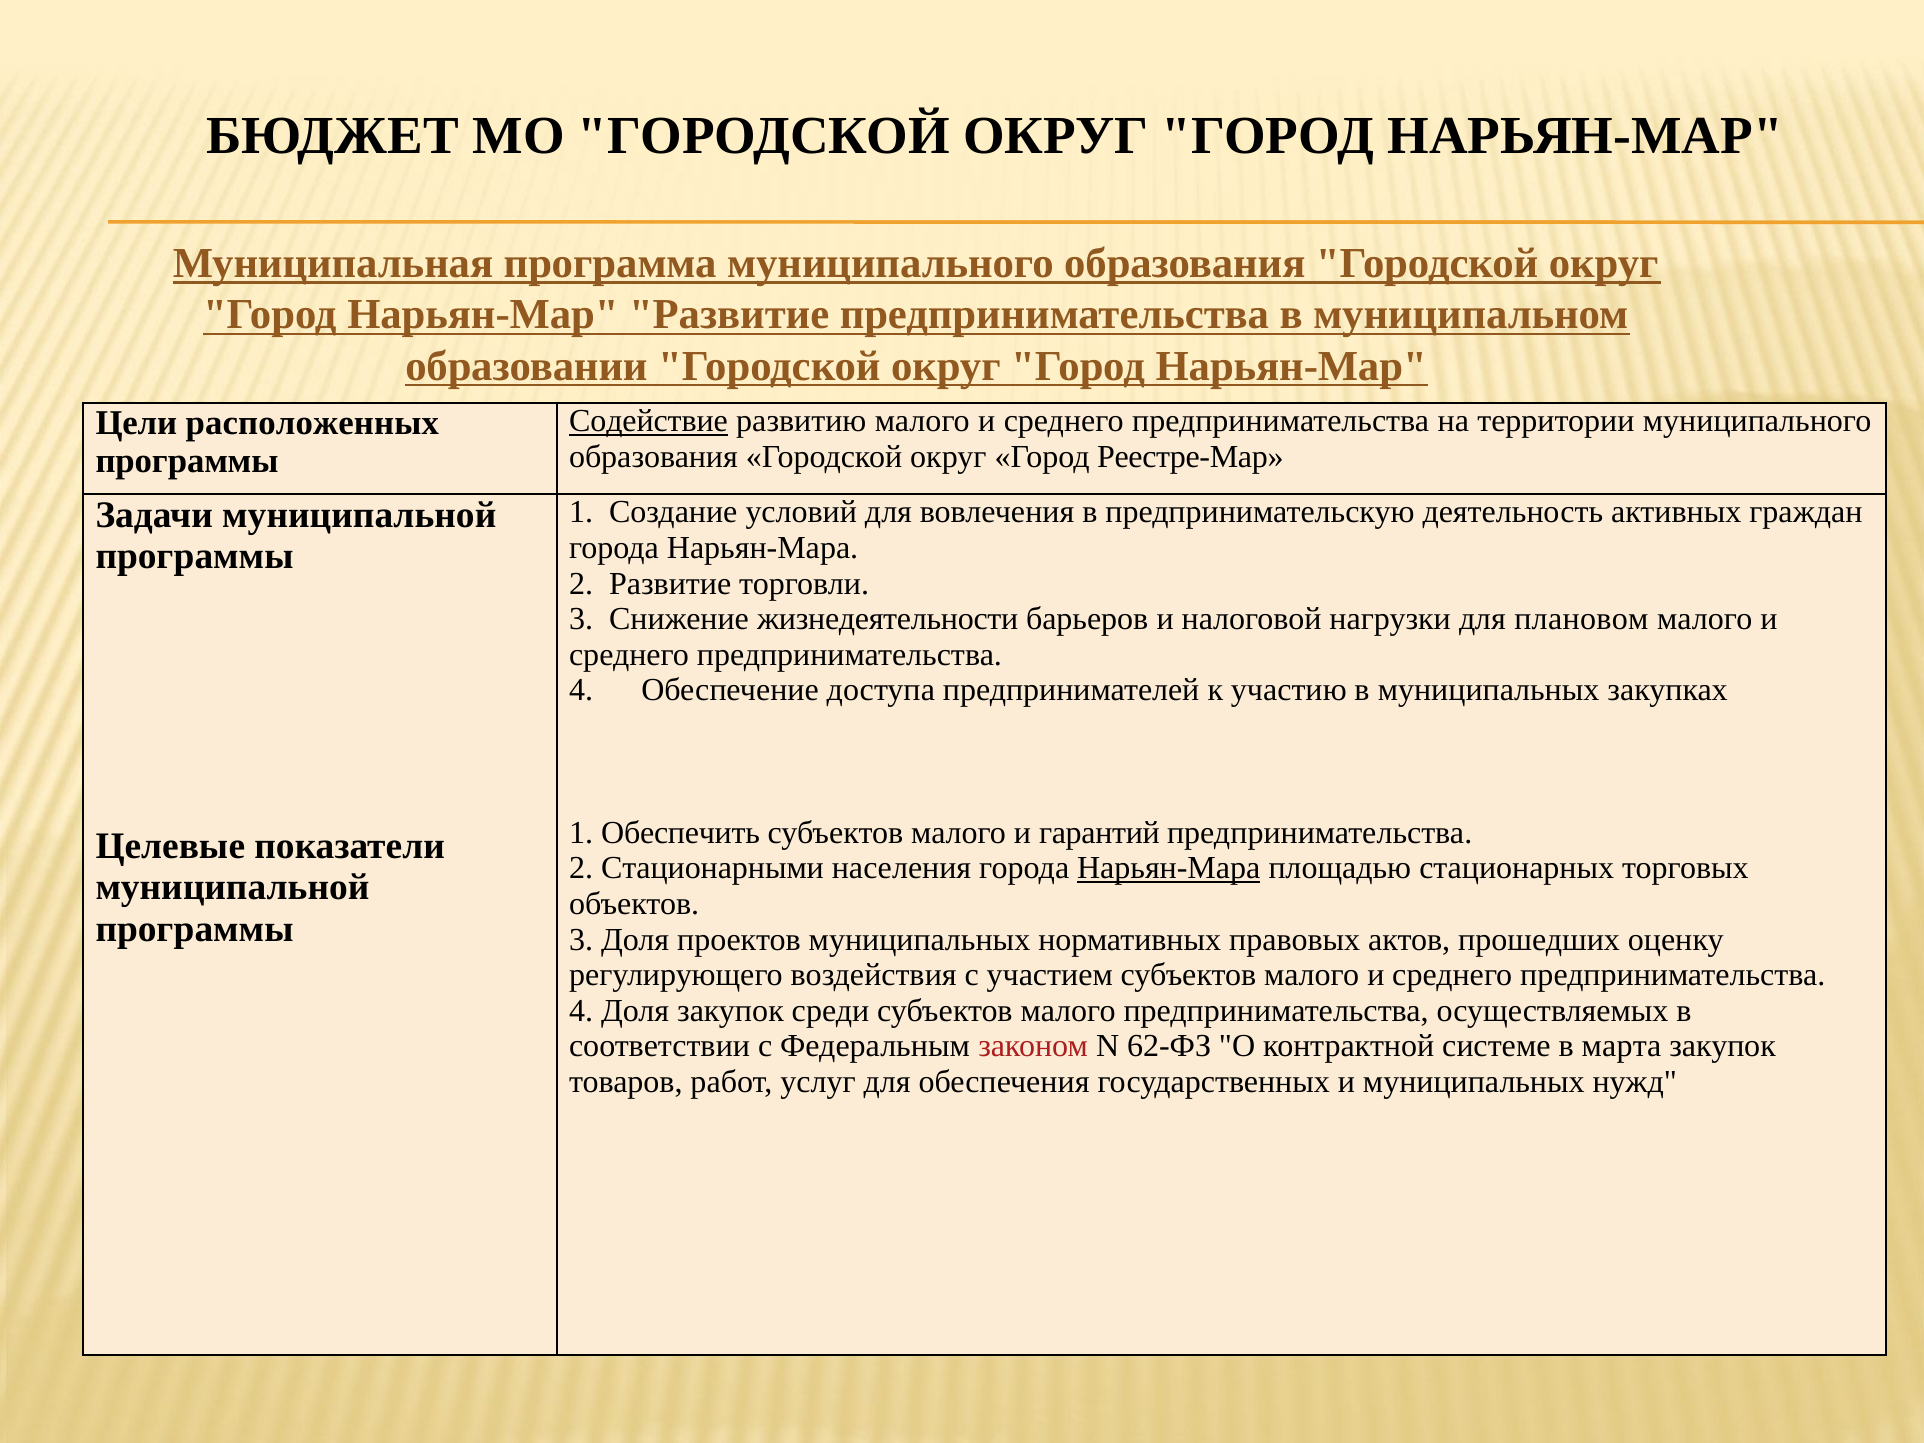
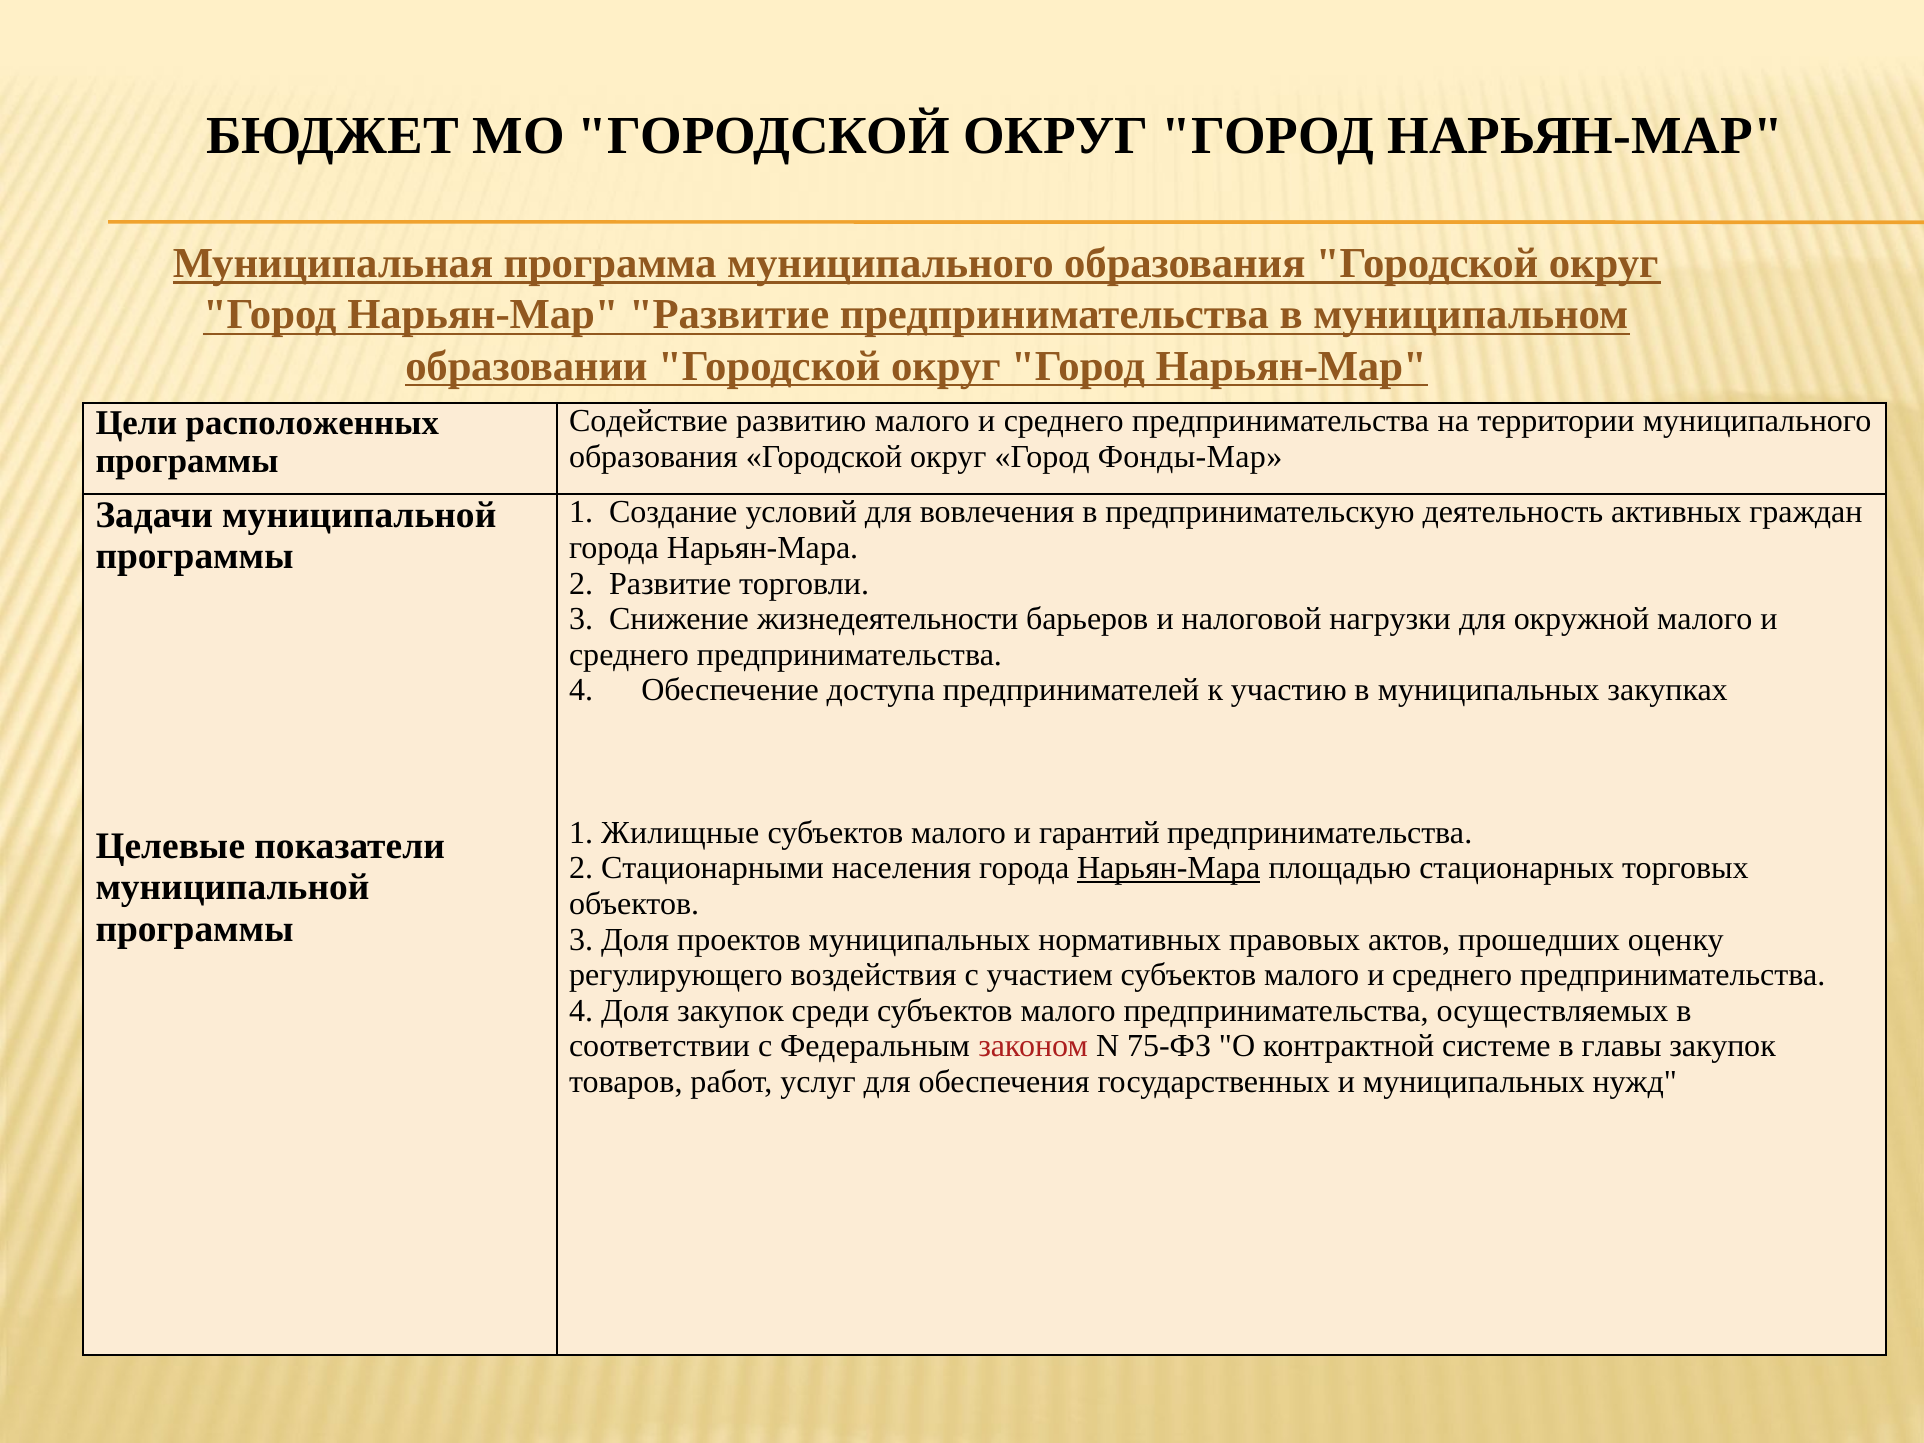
Содействие underline: present -> none (648, 421)
Реестре-Мар: Реестре-Мар -> Фонды-Мар (1190, 457)
плановом: плановом -> окружной (1582, 619)
Обеспечить: Обеспечить -> Жилищные (680, 833)
62-ФЗ: 62-ФЗ -> 75-ФЗ (1169, 1046)
марта: марта -> главы (1622, 1046)
